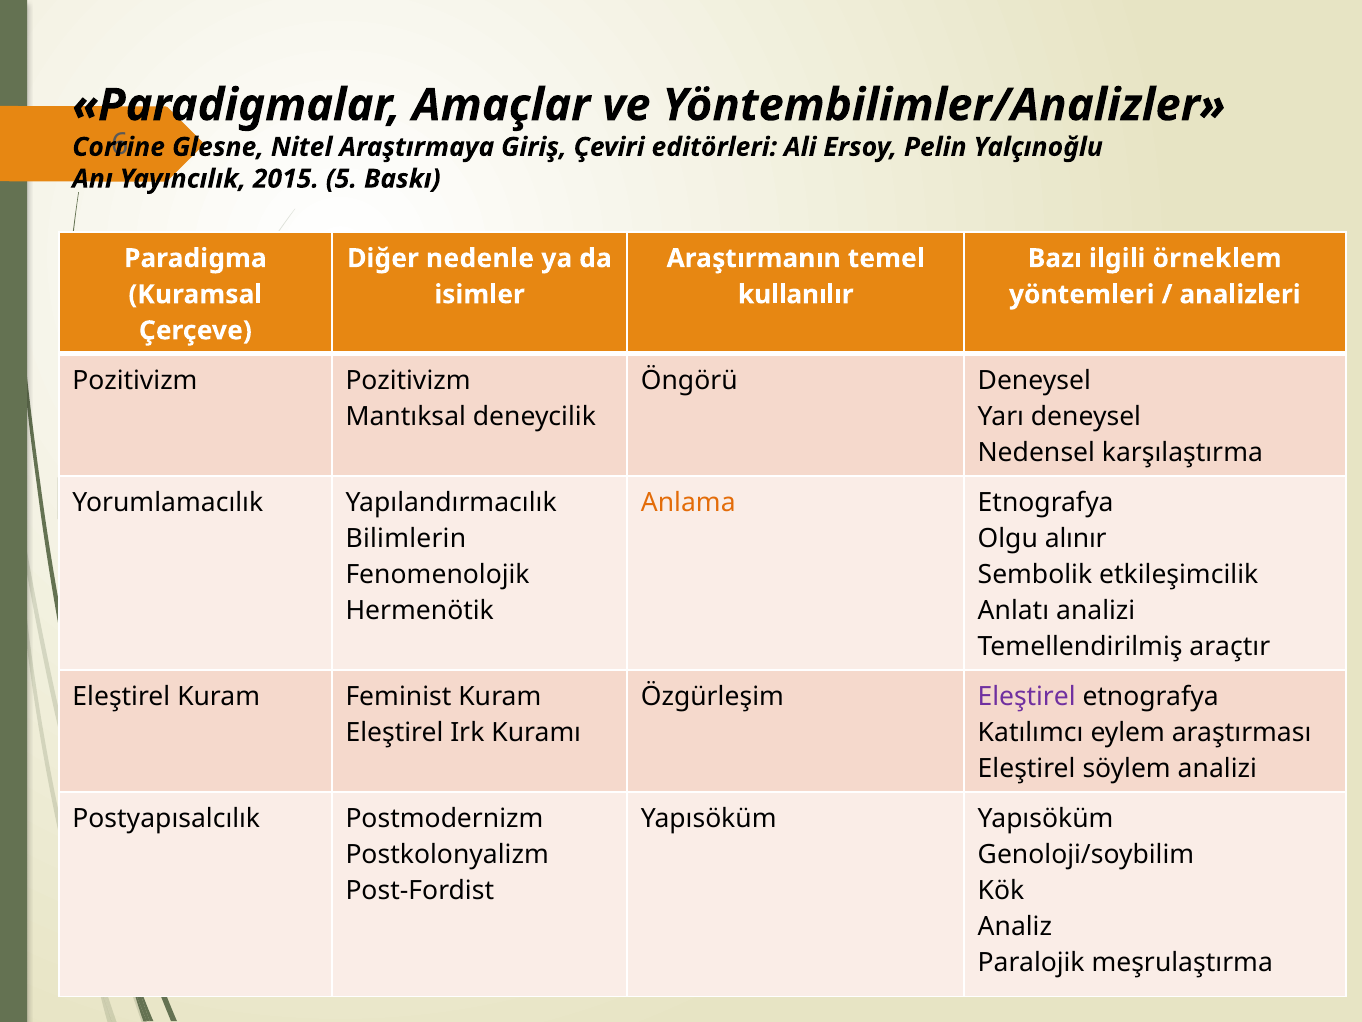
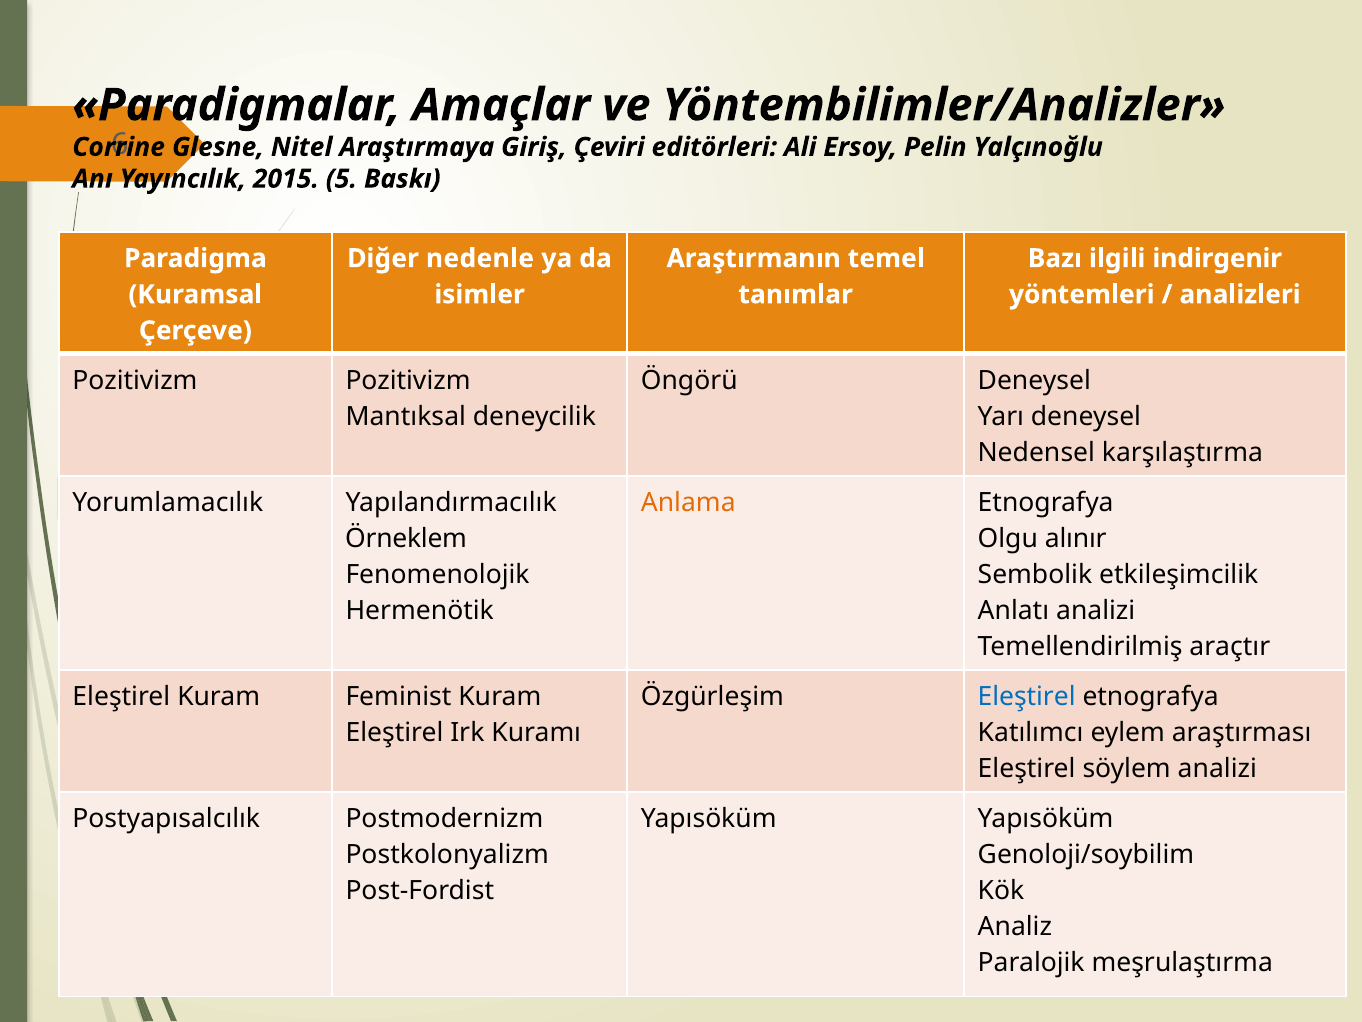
örneklem: örneklem -> indirgenir (1217, 258)
kullanılır: kullanılır -> tanımlar (796, 294)
Bilimlerin: Bilimlerin -> Örneklem (406, 538)
Eleştirel colour: purple -> blue (1027, 696)
